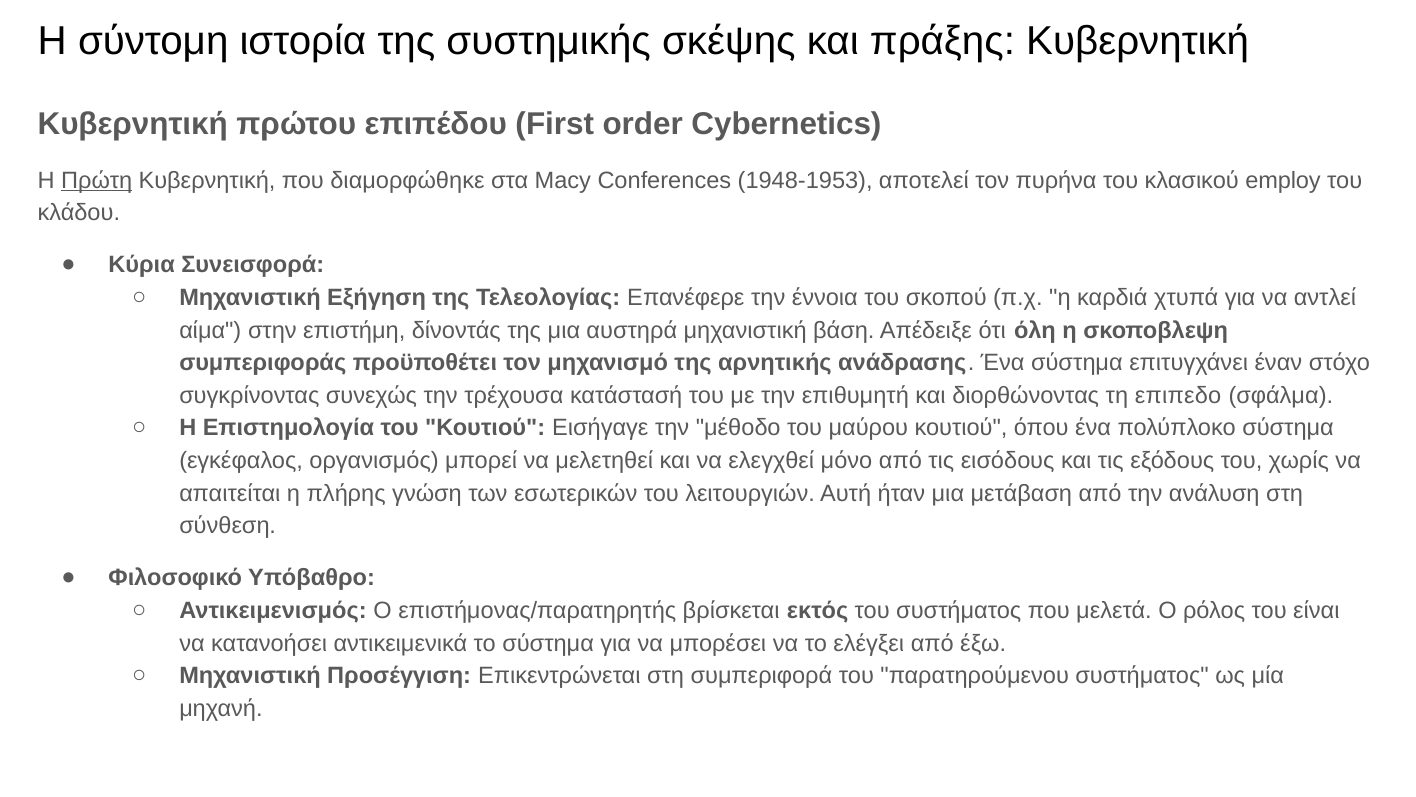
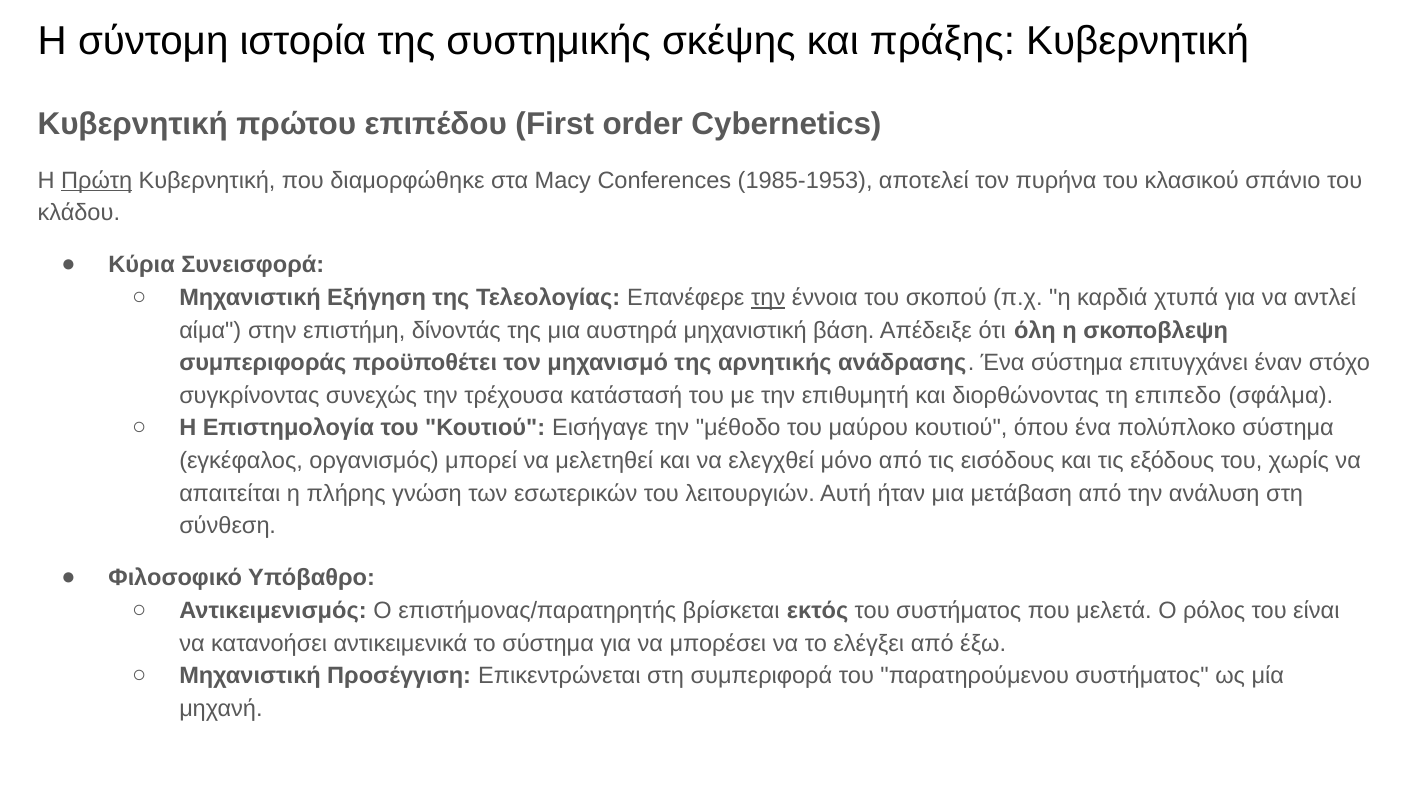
1948-1953: 1948-1953 -> 1985-1953 (805, 180)
employ: employ -> σπάνιο (1283, 180)
την underline: none -> present (768, 298)
